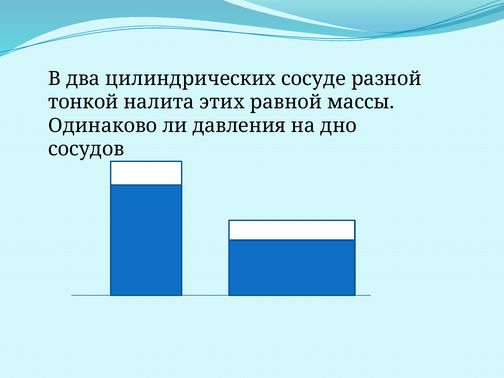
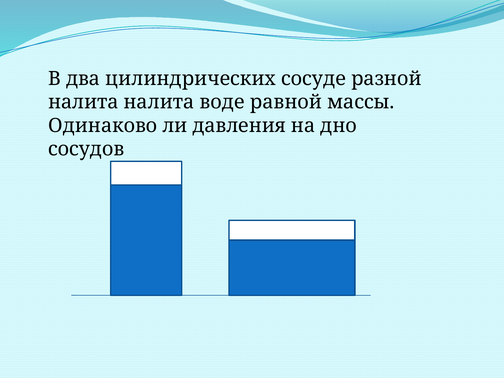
тонкой: тонкой -> налита (83, 102)
этих: этих -> воде (222, 102)
